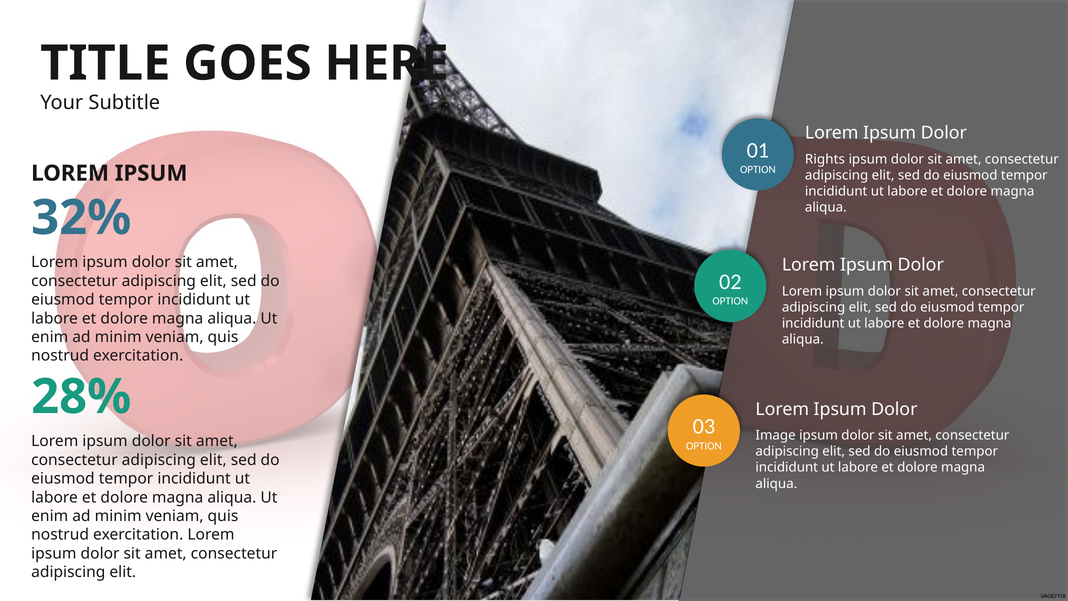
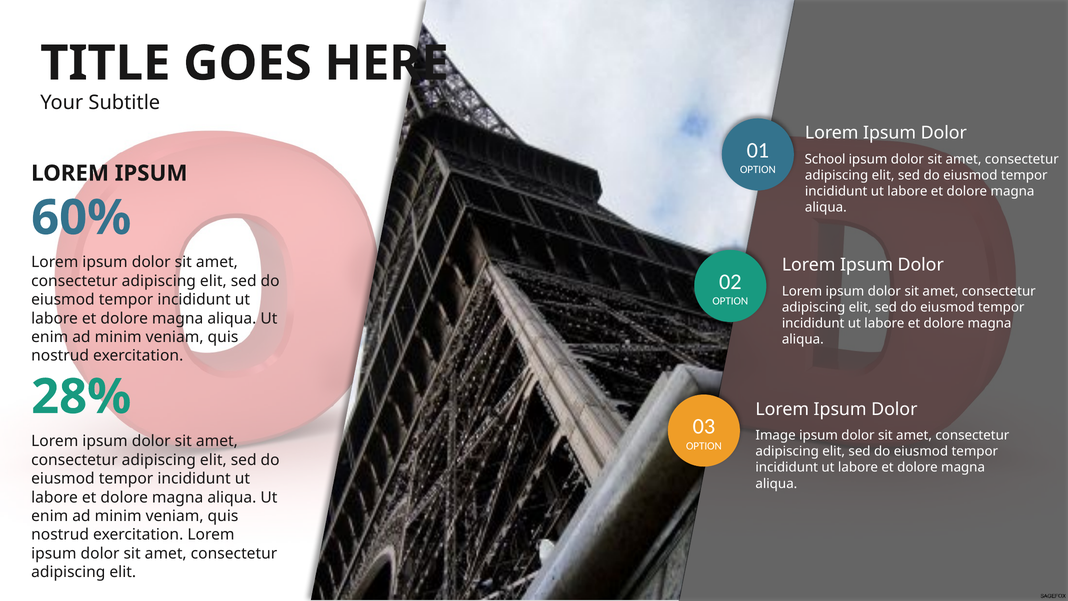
Rights: Rights -> School (825, 159)
32%: 32% -> 60% (81, 218)
